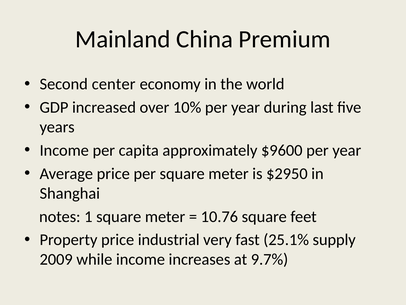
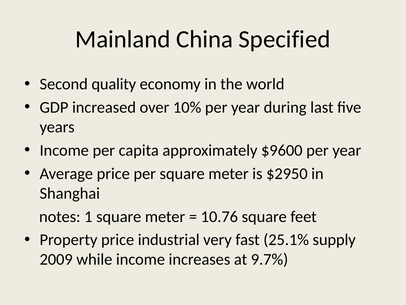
Premium: Premium -> Specified (284, 39)
center: center -> quality (114, 84)
